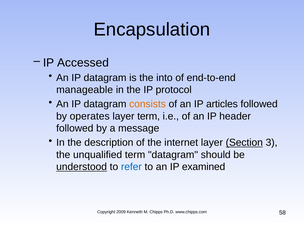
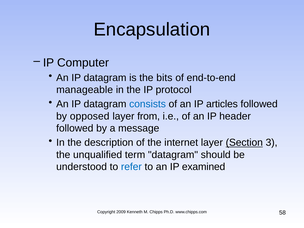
Accessed: Accessed -> Computer (83, 63)
into: into -> bits (164, 78)
consists colour: orange -> blue (148, 104)
operates: operates -> opposed (90, 116)
layer term: term -> from (149, 116)
understood underline: present -> none (82, 167)
